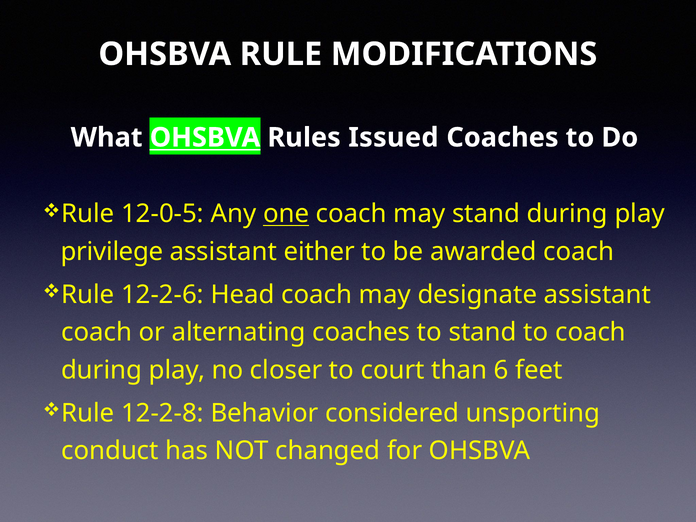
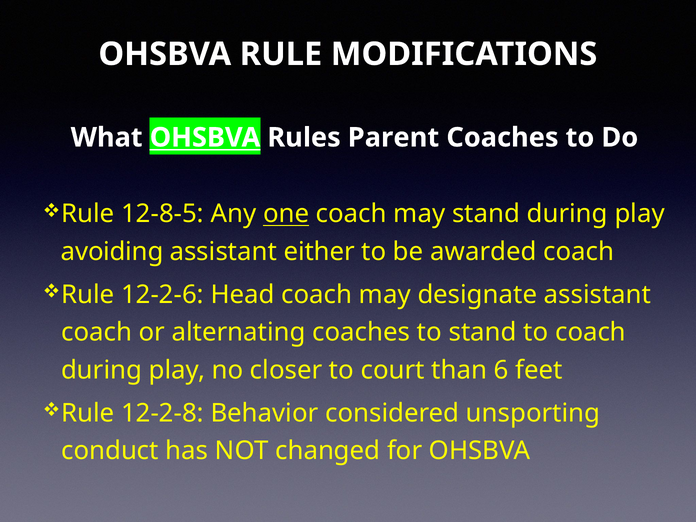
Issued: Issued -> Parent (394, 138)
12-0-5: 12-0-5 -> 12-8-5 (162, 214)
privilege: privilege -> avoiding (112, 252)
